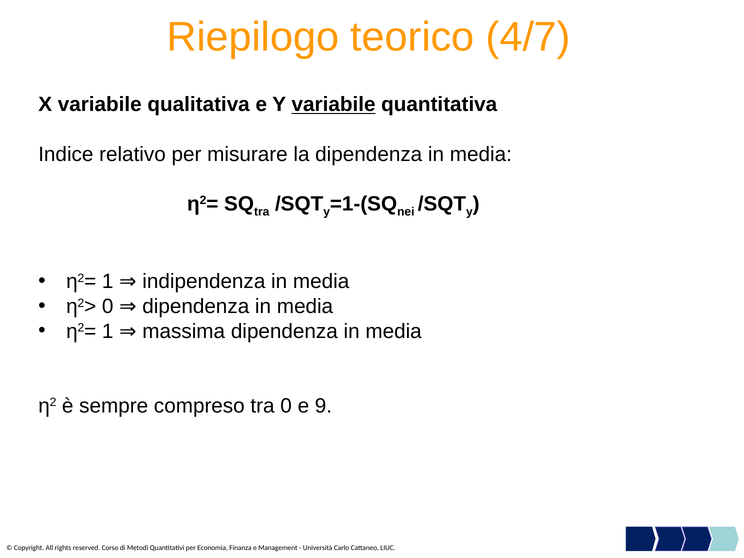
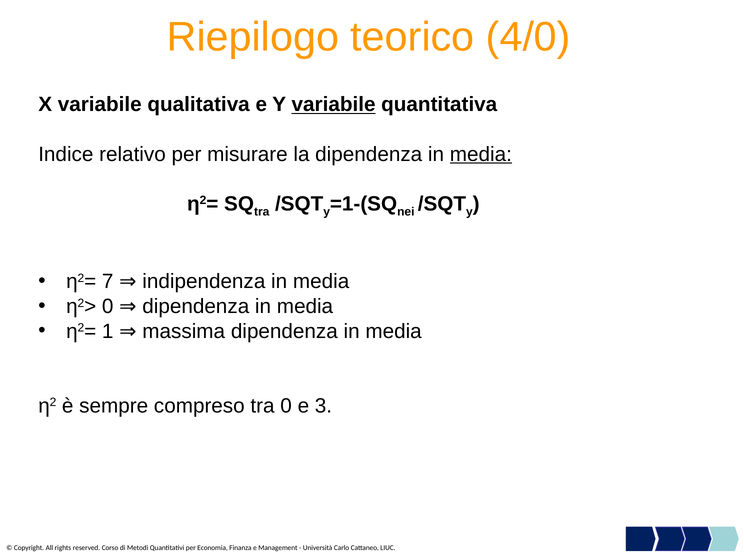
4/7: 4/7 -> 4/0 (528, 37)
media underline: none -> present (481, 154)
1: 1 -> 7 (108, 282)
9: 9 -> 3 (323, 406)
